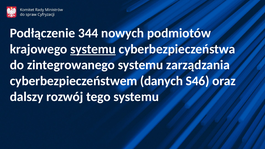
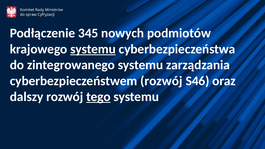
344: 344 -> 345 (88, 33)
cyberbezpieczeństwem danych: danych -> rozwój (161, 81)
tego underline: none -> present (98, 97)
